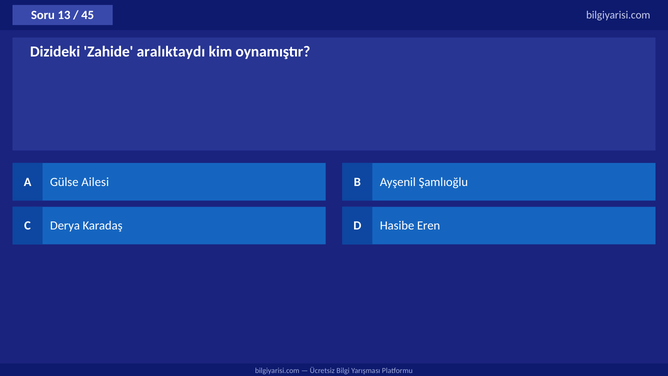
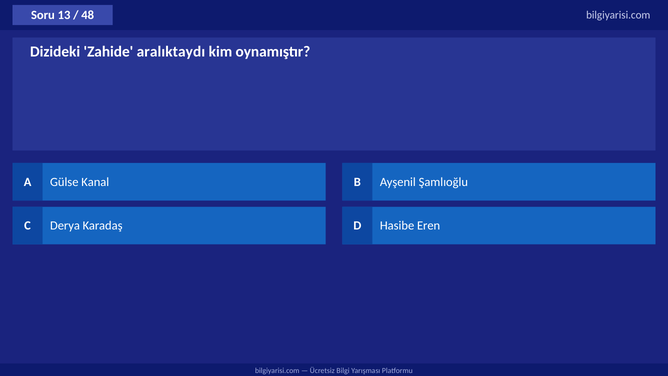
45: 45 -> 48 (88, 15)
Ailesi: Ailesi -> Kanal (95, 182)
